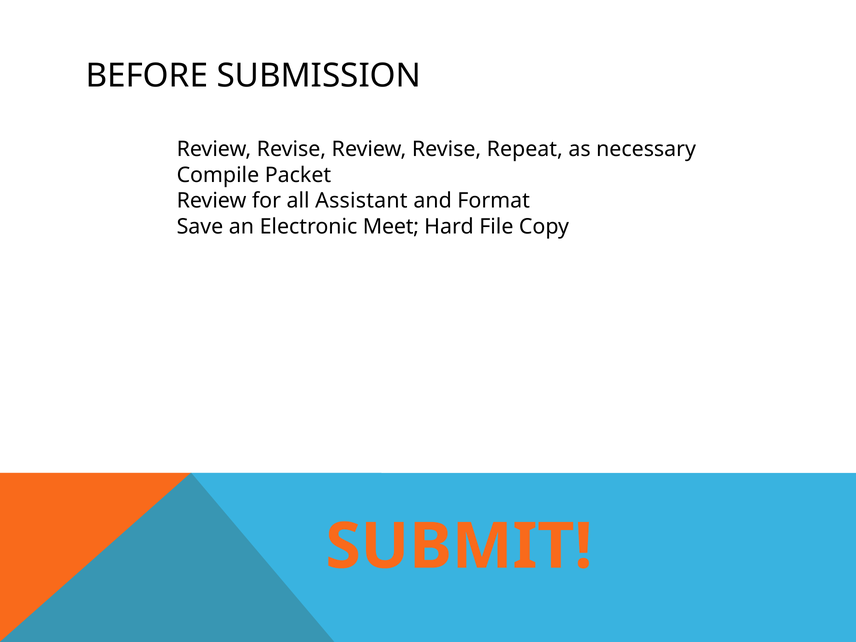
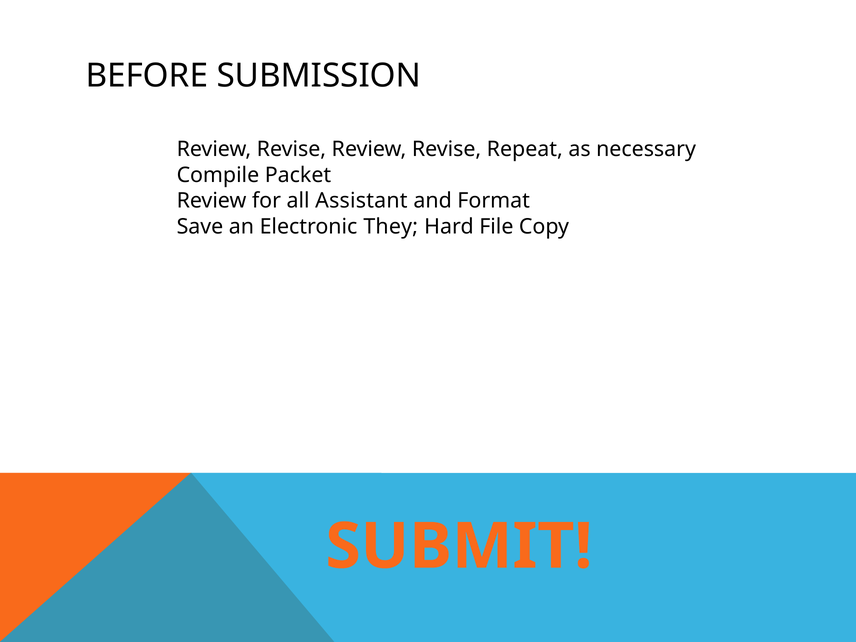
Meet: Meet -> They (391, 226)
